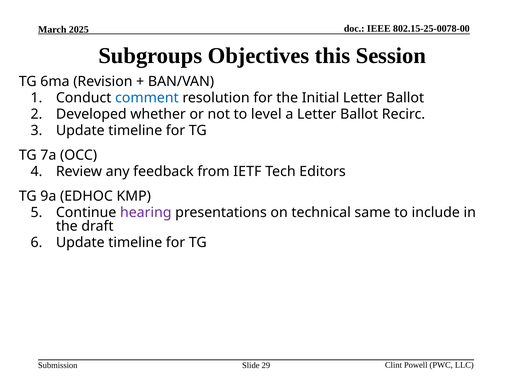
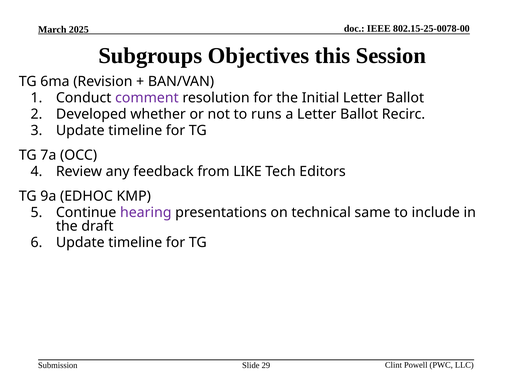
comment colour: blue -> purple (147, 98)
level: level -> runs (266, 114)
IETF: IETF -> LIKE (248, 172)
